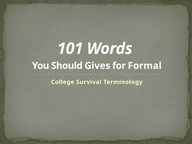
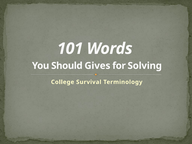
Formal: Formal -> Solving (145, 66)
